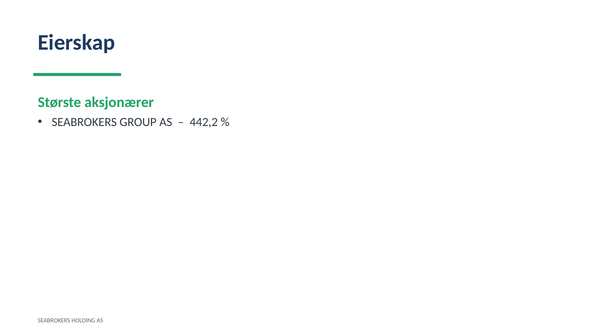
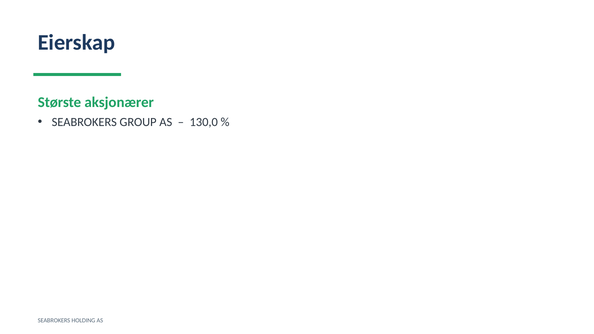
442,2: 442,2 -> 130,0 (204, 122)
